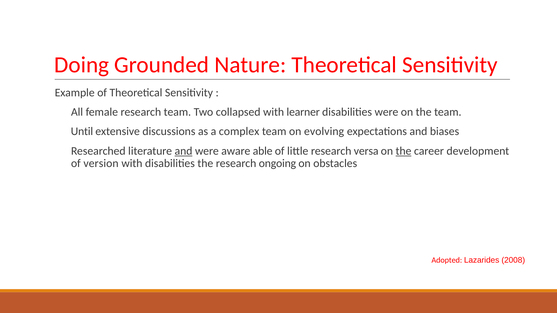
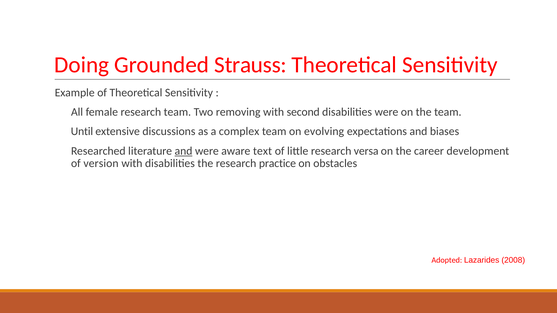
Nature: Nature -> Strauss (251, 65)
collapsed: collapsed -> removing (238, 112)
learner: learner -> second (303, 112)
able: able -> text (263, 151)
the underline: present -> none (404, 151)
ongoing: ongoing -> practice (277, 164)
